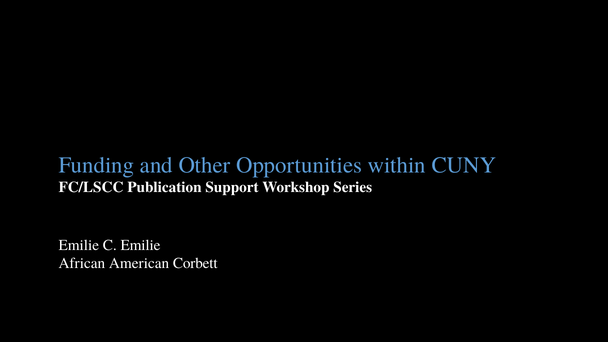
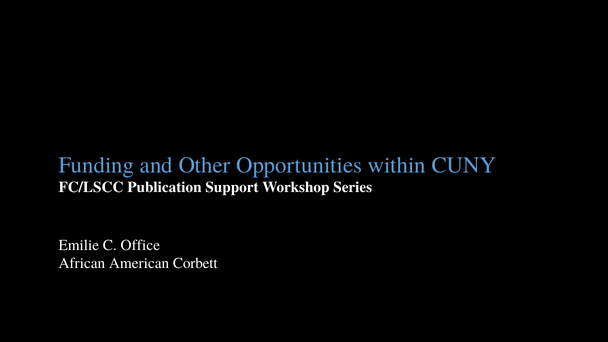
C Emilie: Emilie -> Office (140, 245)
